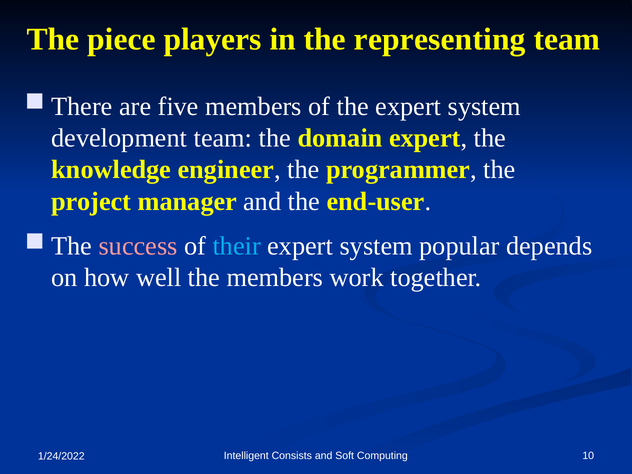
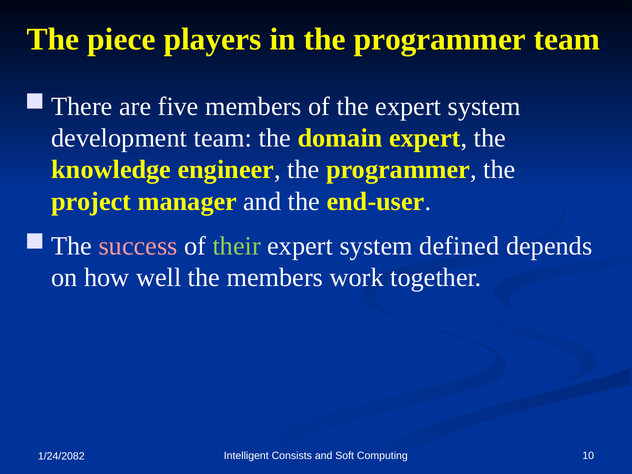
in the representing: representing -> programmer (440, 39)
their colour: light blue -> light green (237, 246)
popular: popular -> defined (459, 246)
1/24/2022: 1/24/2022 -> 1/24/2082 (61, 456)
